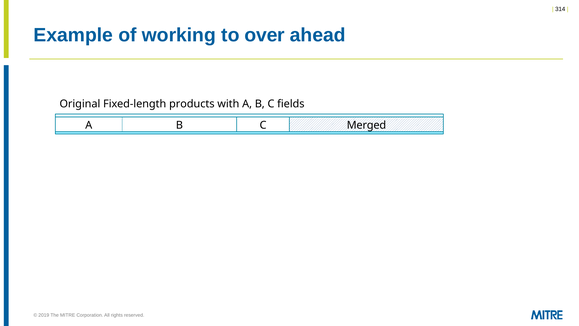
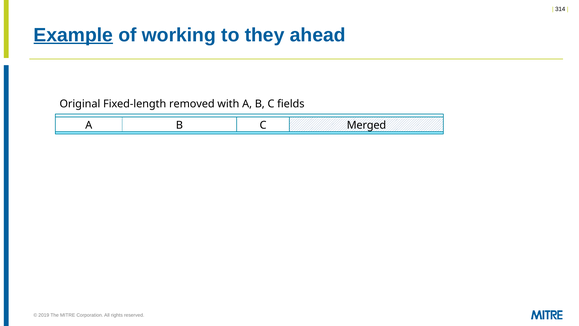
Example underline: none -> present (73, 35)
over: over -> they (265, 35)
products: products -> removed (192, 104)
